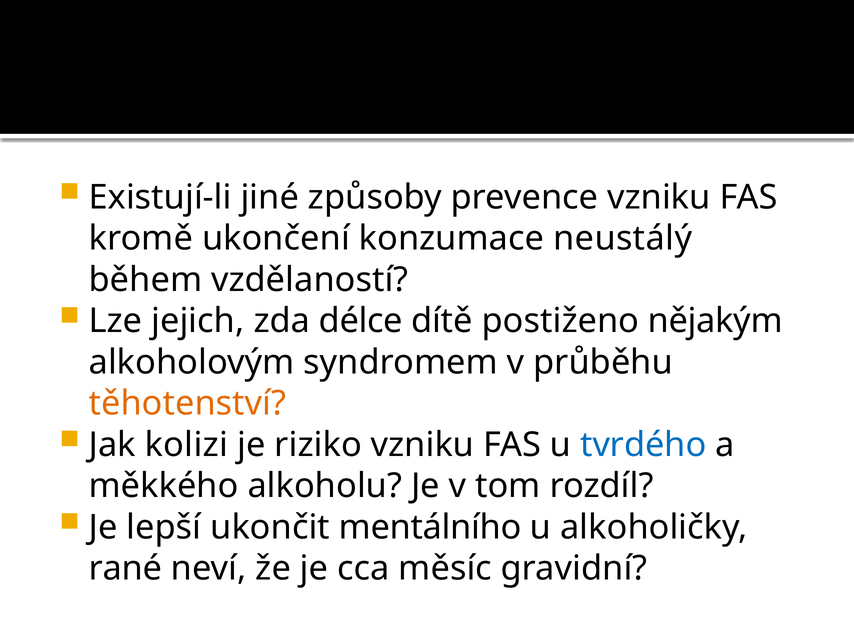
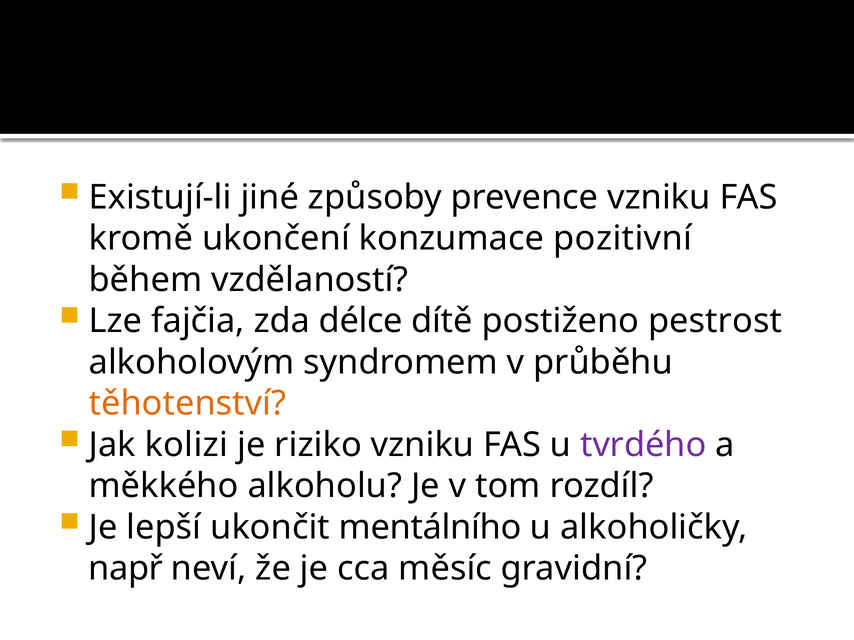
neustálý: neustálý -> pozitivní (623, 239)
jejich: jejich -> fajčia (198, 321)
nějakým: nějakým -> pestrost (715, 321)
tvrdého colour: blue -> purple (643, 445)
rané: rané -> např (126, 569)
